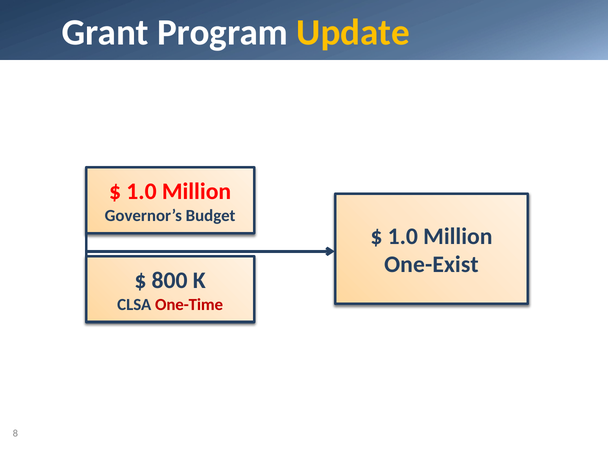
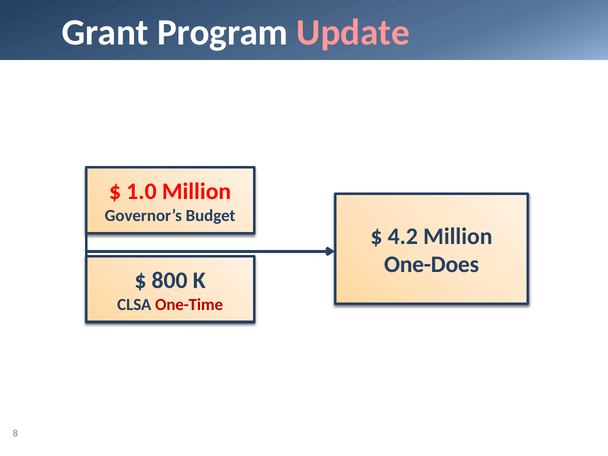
Update colour: yellow -> pink (353, 32)
1.0: 1.0 -> 4.2 (403, 236)
One-Exist: One-Exist -> One-Does (432, 265)
